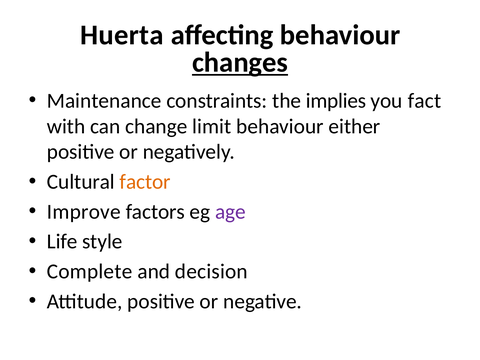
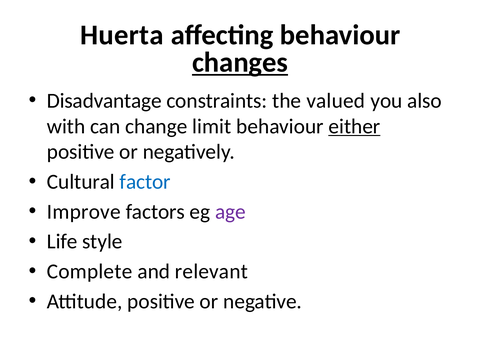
Maintenance: Maintenance -> Disadvantage (104, 101)
implies: implies -> valued (336, 101)
fact: fact -> also (425, 101)
either underline: none -> present (354, 126)
factor colour: orange -> blue (145, 182)
decision: decision -> relevant (211, 271)
